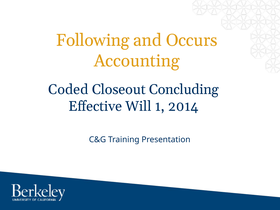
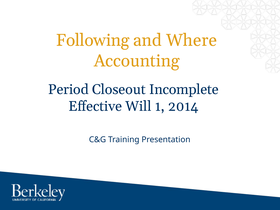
Occurs: Occurs -> Where (191, 40)
Coded: Coded -> Period (68, 90)
Concluding: Concluding -> Incomplete (184, 90)
